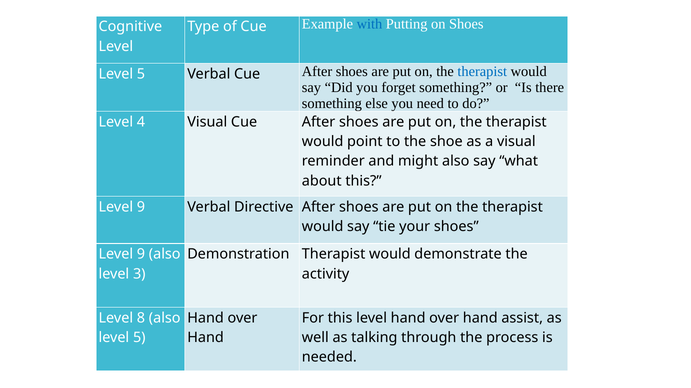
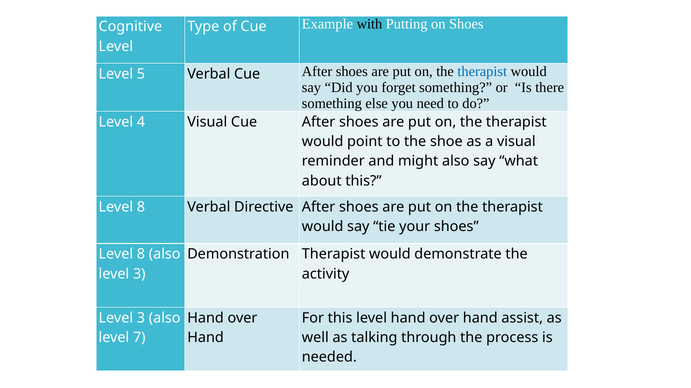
with colour: blue -> black (369, 24)
9: 9 -> 8 (141, 207)
9: 9 -> 8 (141, 255)
8: 8 -> 3 (141, 318)
5: 5 -> 7 (139, 338)
